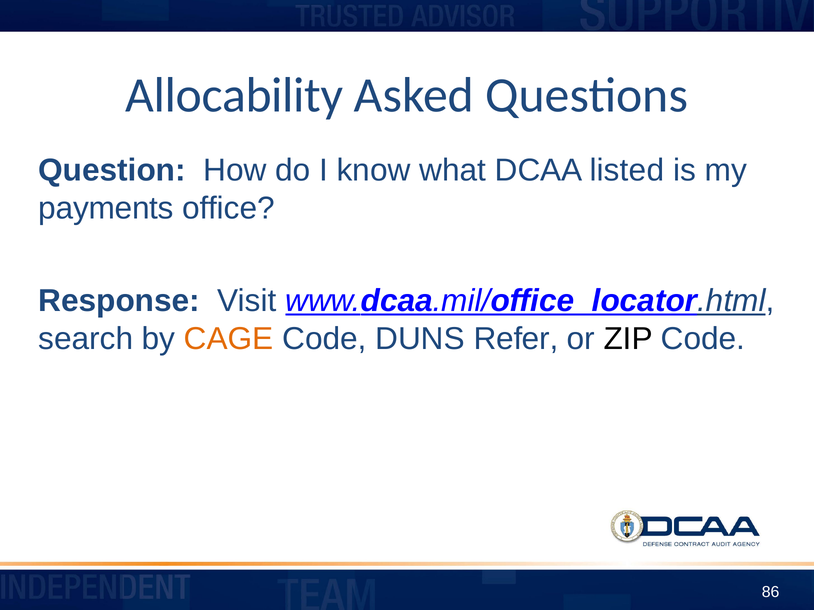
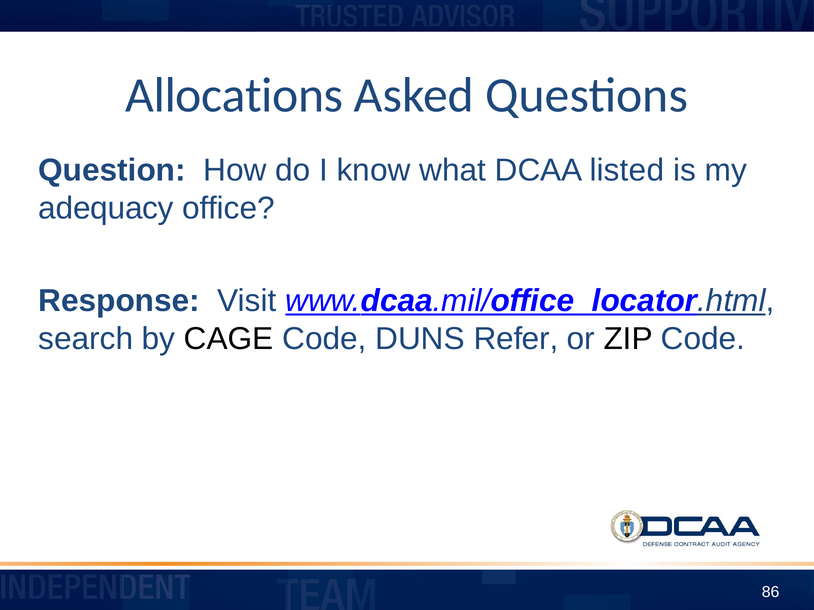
Allocability: Allocability -> Allocations (234, 96)
payments: payments -> adequacy (106, 209)
CAGE colour: orange -> black (229, 339)
